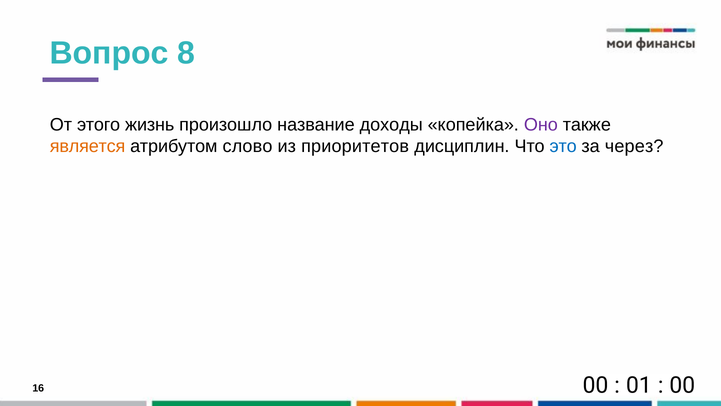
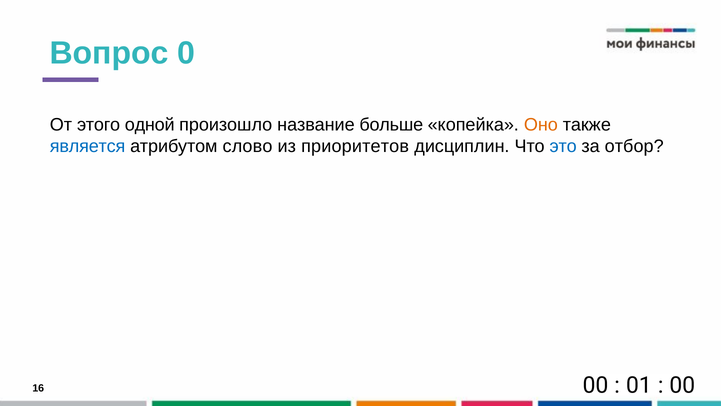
8: 8 -> 0 (186, 53)
жизнь: жизнь -> одной (150, 125)
доходы: доходы -> больше (391, 125)
Оно colour: purple -> orange (541, 125)
является colour: orange -> blue (88, 146)
через: через -> отбор (634, 146)
